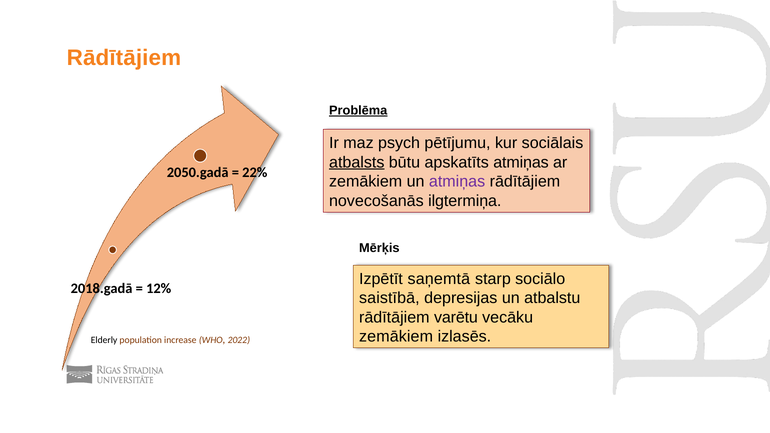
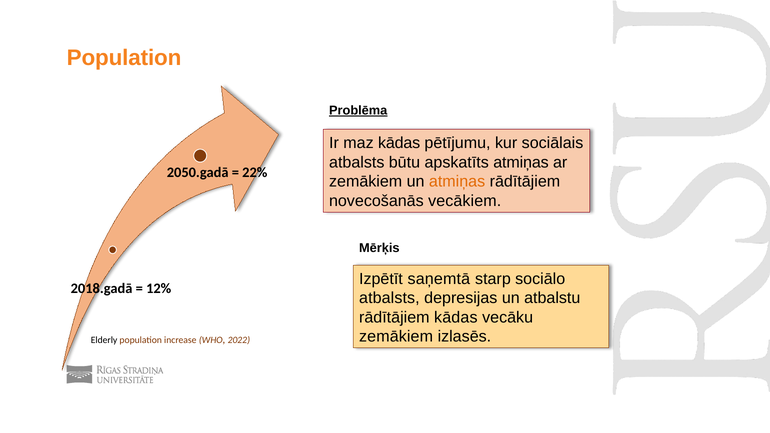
Rādītājiem: Rādītājiem -> Population (124, 58)
maz psych: psych -> kādas (399, 143)
atbalsts underline: present -> none (357, 162)
atmiņas colour: purple -> orange (457, 182)
ilgtermiņa: ilgtermiņa -> vecākiem (465, 201)
saistībā: saistībā -> atbalsts (389, 298)
rādītājiem varētu: varētu -> kādas (456, 317)
